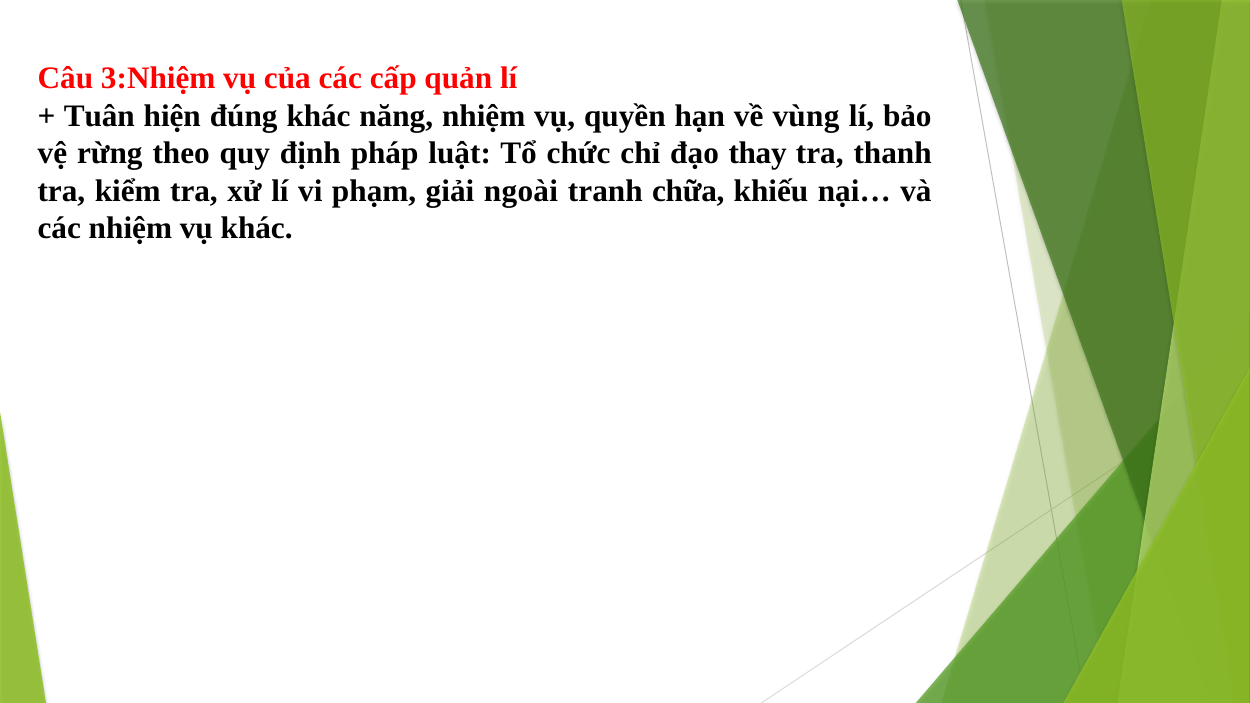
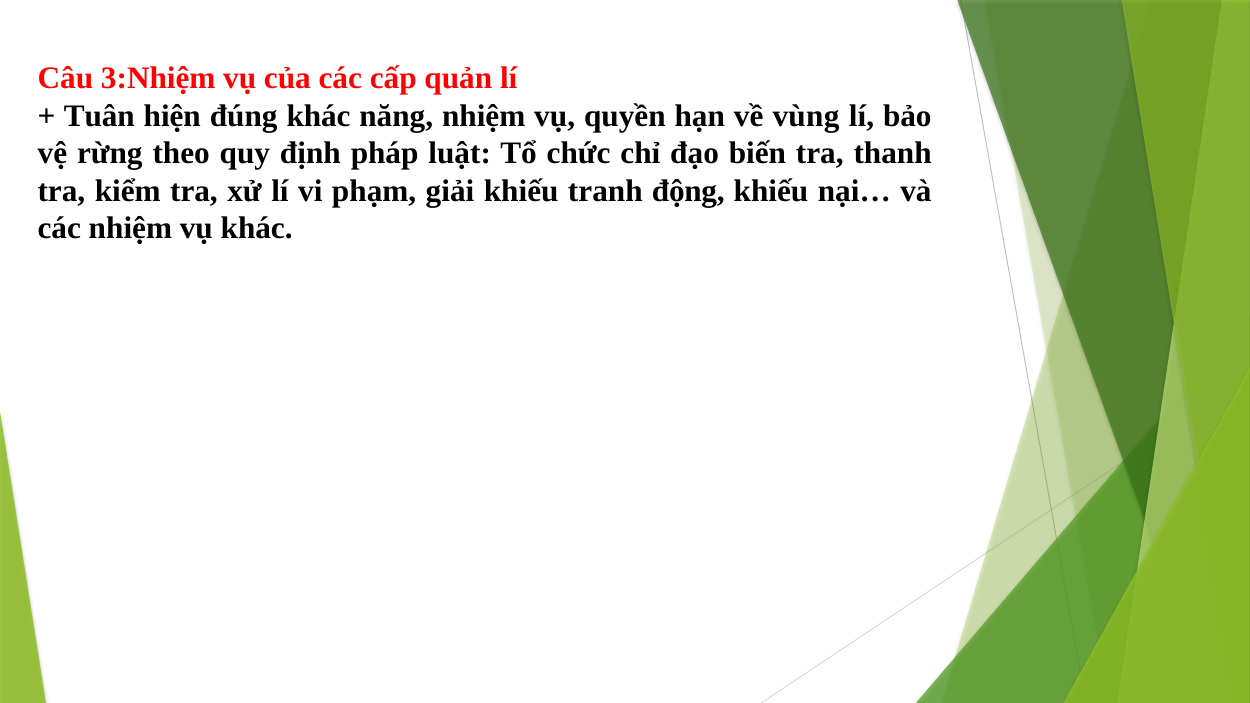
thay: thay -> biến (757, 153)
giải ngoài: ngoài -> khiếu (521, 191)
chữa: chữa -> động (688, 191)
